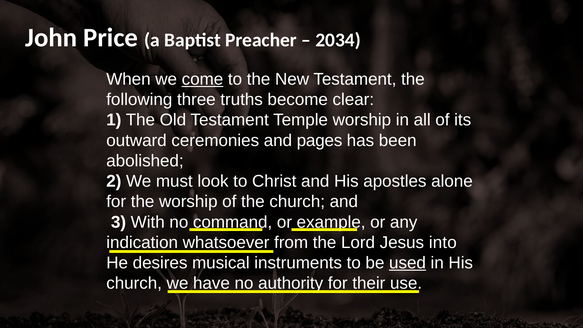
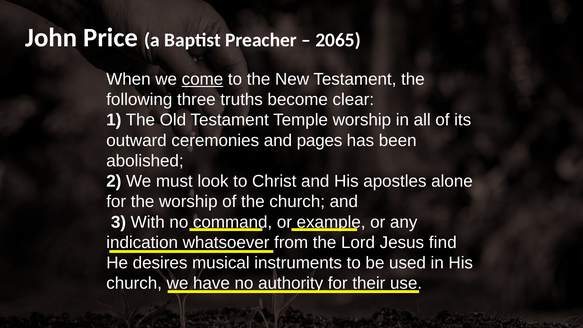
2034: 2034 -> 2065 (338, 40)
into: into -> find (443, 242)
used underline: present -> none (407, 263)
